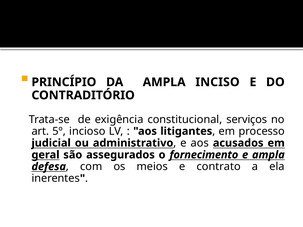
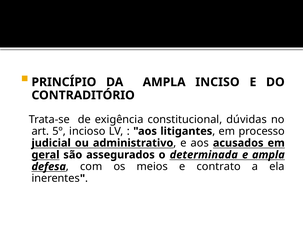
serviços: serviços -> dúvidas (247, 120)
fornecimento: fornecimento -> determinada (204, 155)
